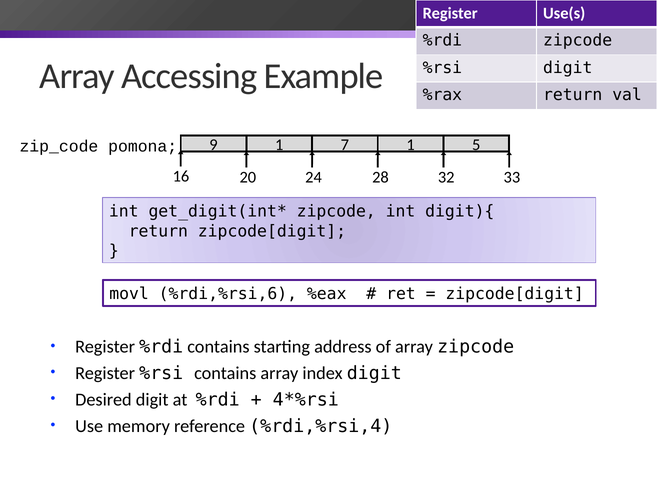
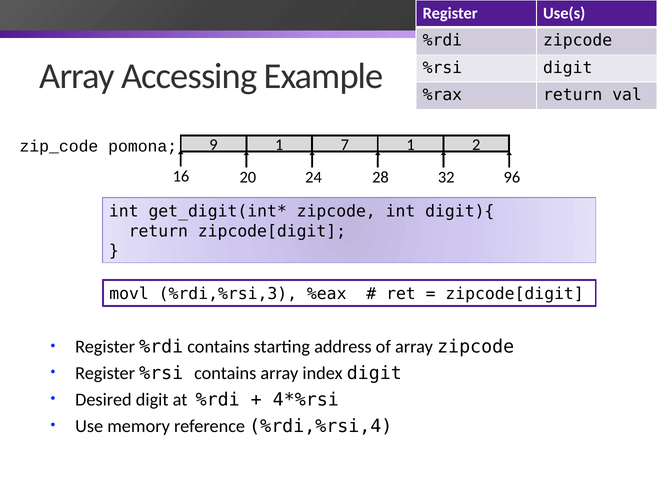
5: 5 -> 2 (476, 145)
33: 33 -> 96 (512, 178)
%rdi,%rsi,6: %rdi,%rsi,6 -> %rdi,%rsi,3 (228, 294)
